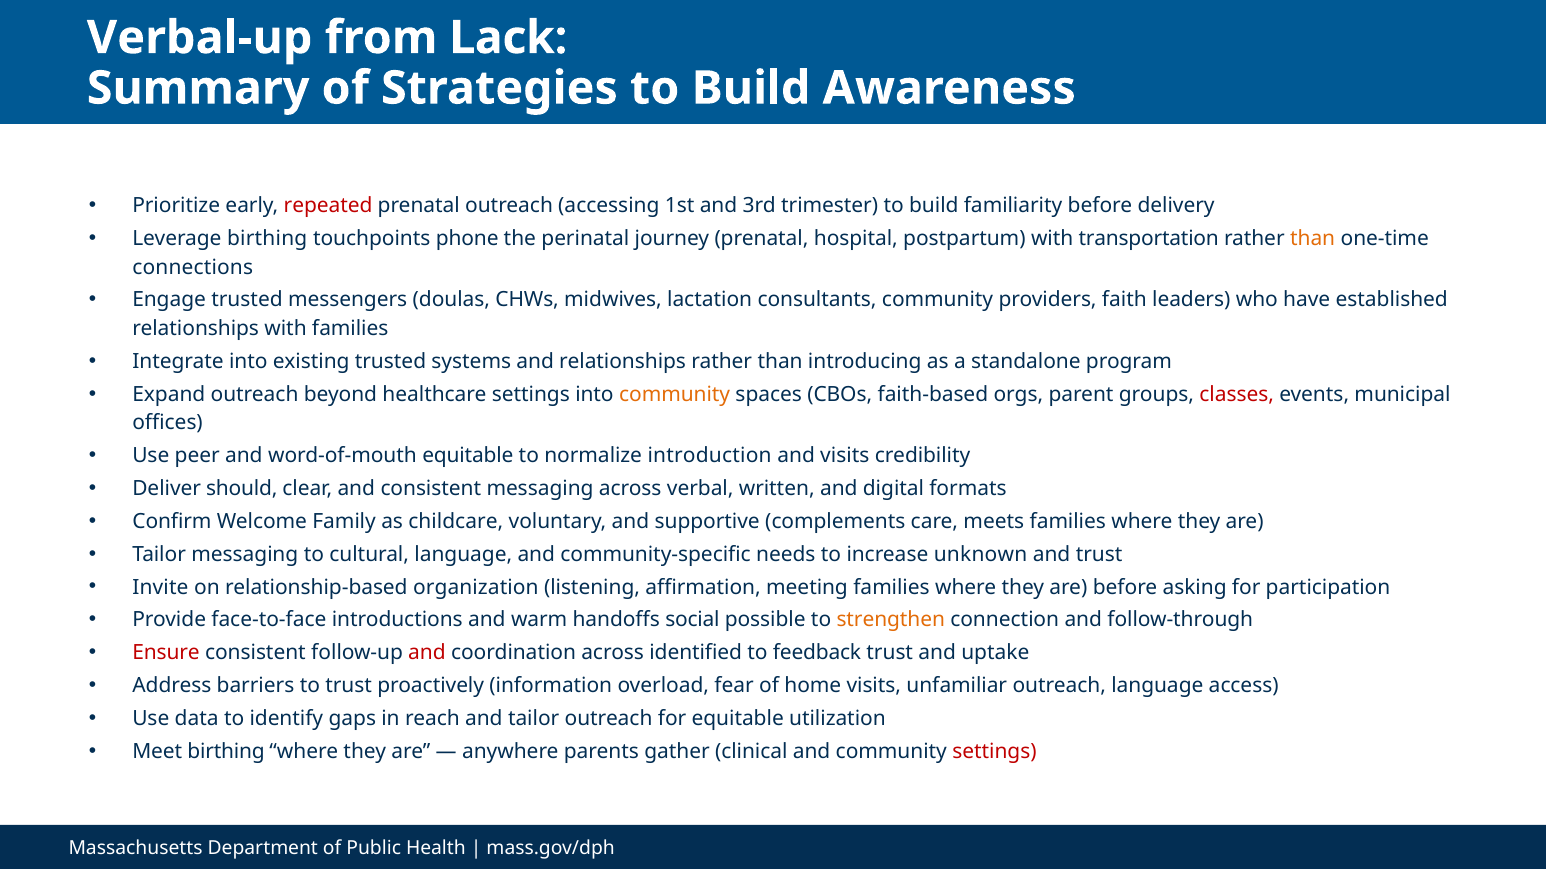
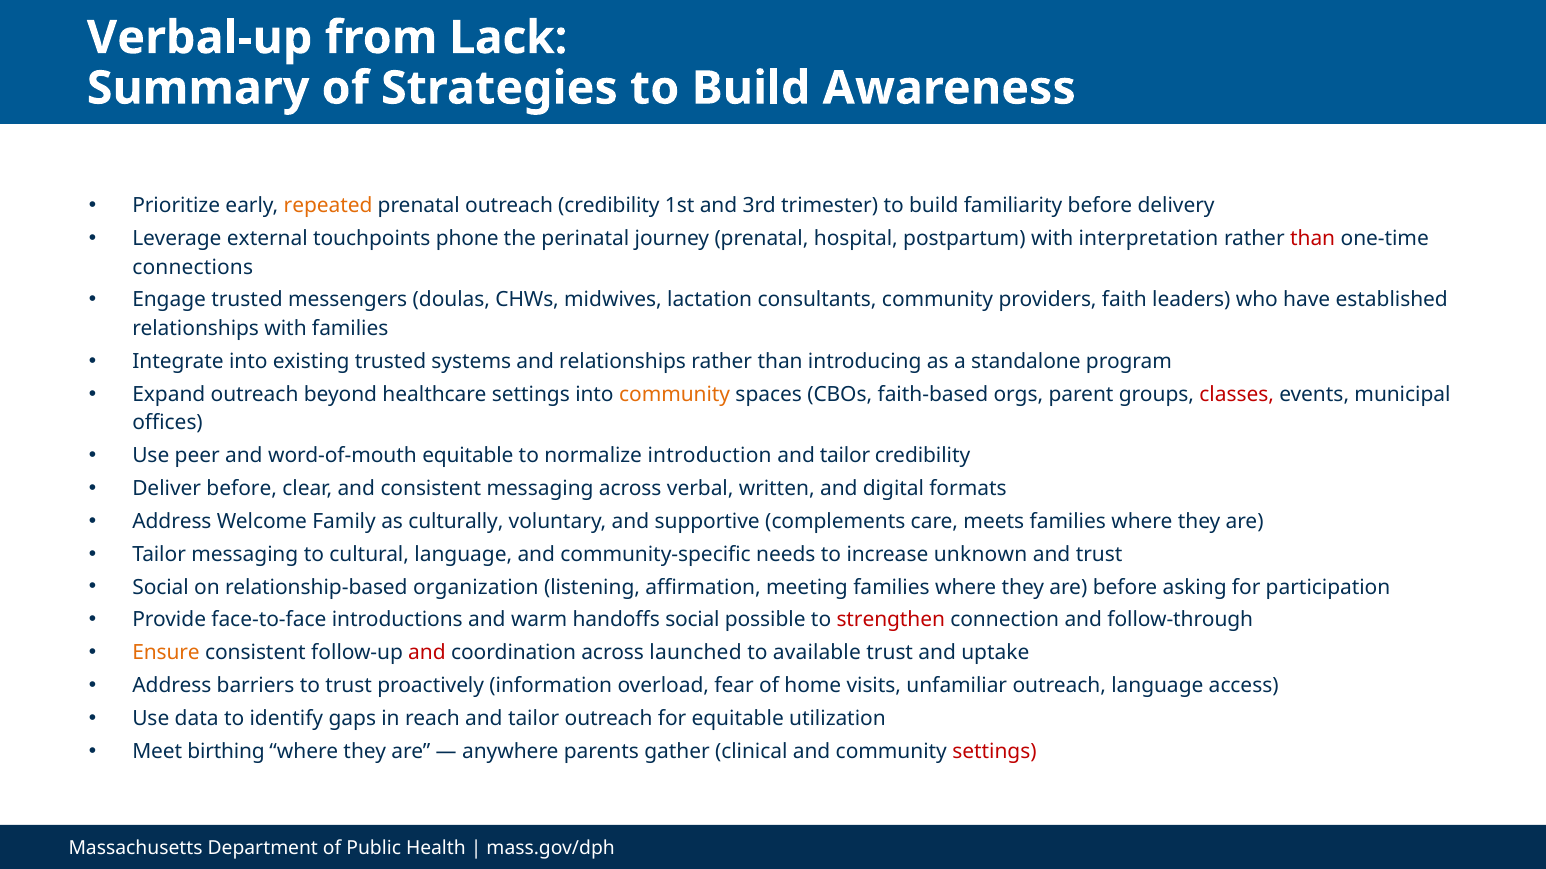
repeated colour: red -> orange (328, 206)
outreach accessing: accessing -> credibility (609, 206)
Leverage birthing: birthing -> external (267, 239)
transportation: transportation -> interpretation (1149, 239)
than colour: orange -> red (1313, 239)
visits: visits -> tailor (845, 456)
Deliver should: should -> before (242, 489)
Confirm: Confirm -> Address (172, 522)
childcare: childcare -> culturally (456, 522)
Invite: Invite -> Social (161, 588)
strengthen colour: orange -> red (891, 620)
Ensure colour: red -> orange (166, 653)
identified: identified -> launched (696, 653)
feedback: feedback -> available (817, 653)
